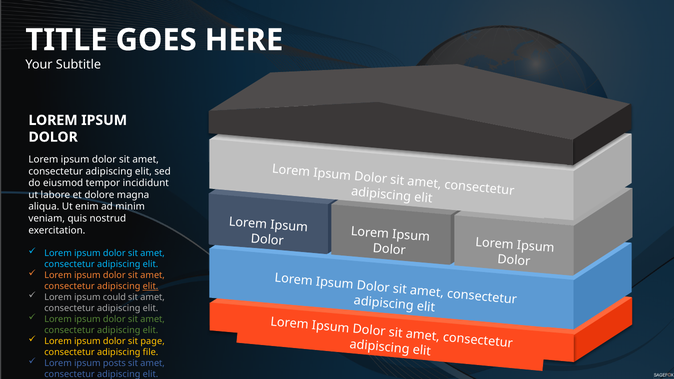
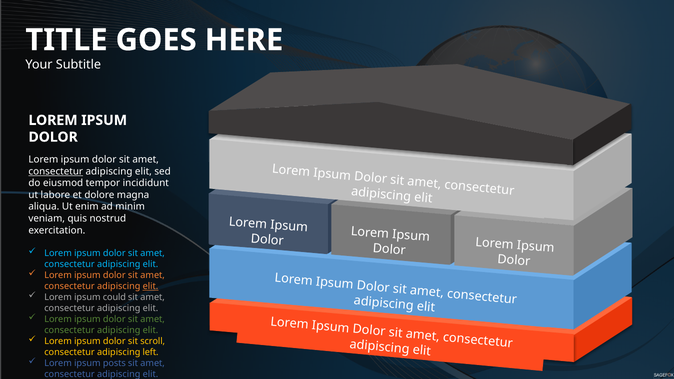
consectetur underline: none -> present (56, 171)
page: page -> scroll (153, 341)
file: file -> left (151, 352)
